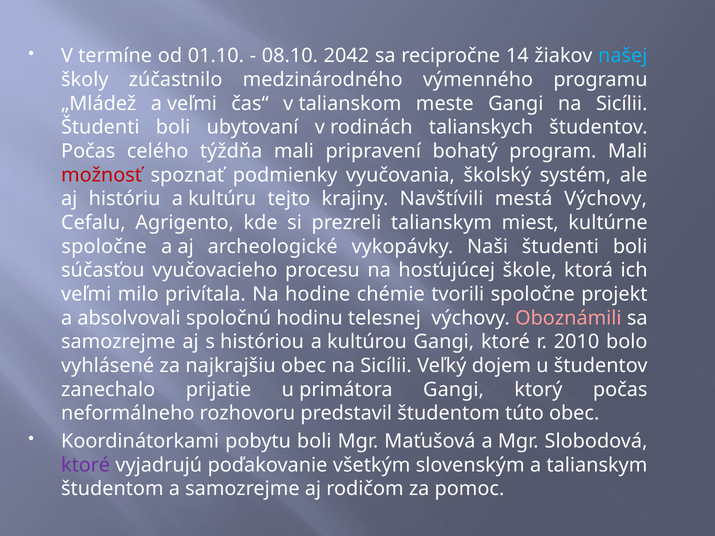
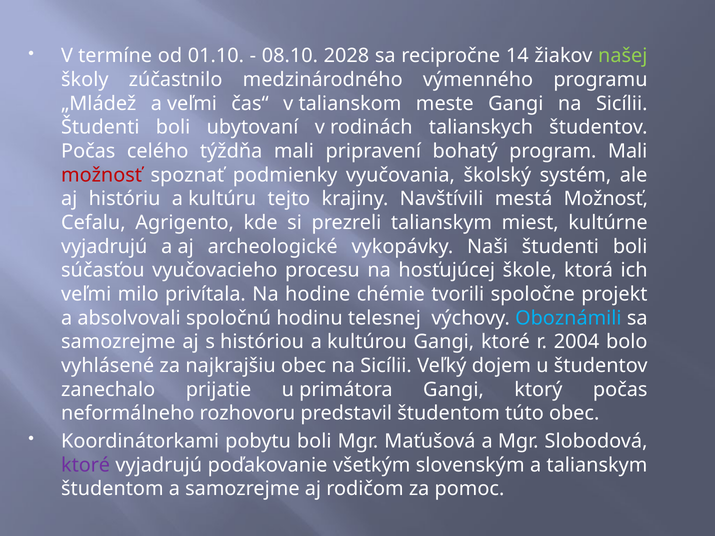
2042: 2042 -> 2028 (346, 56)
našej colour: light blue -> light green (623, 56)
mestá Výchovy: Výchovy -> Možnosť (606, 199)
spoločne: spoločne -> vyjadrujú (104, 247)
Oboznámili colour: pink -> light blue (568, 318)
2010: 2010 -> 2004 (577, 342)
